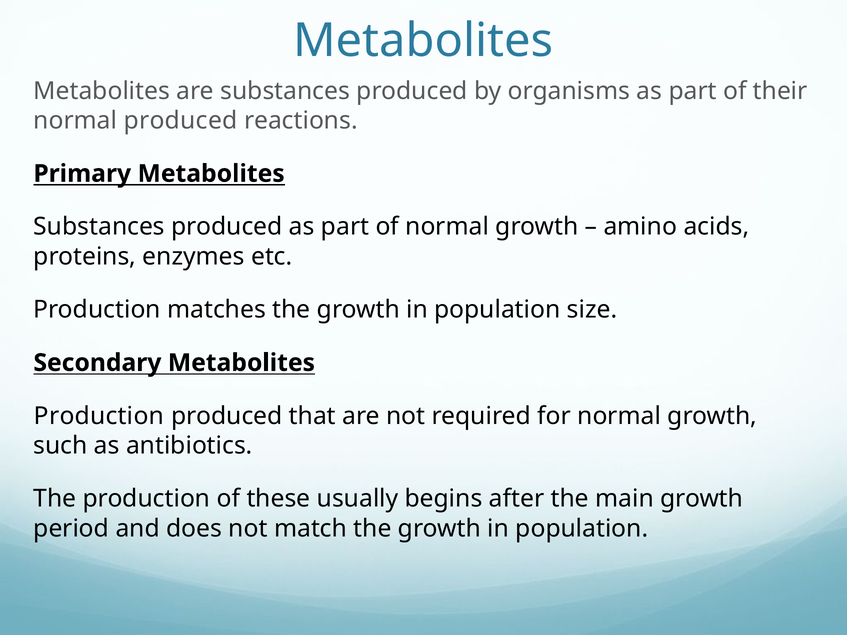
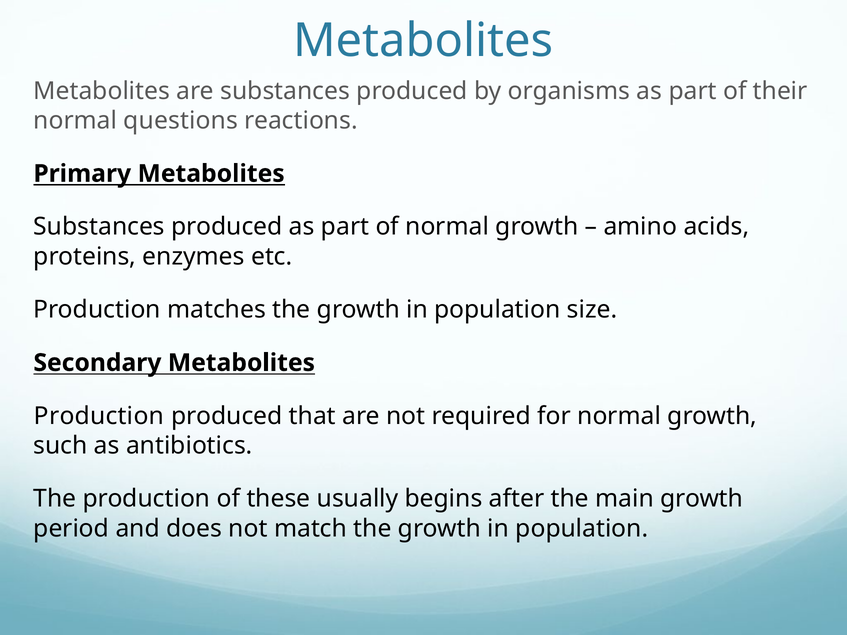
normal produced: produced -> questions (181, 121)
